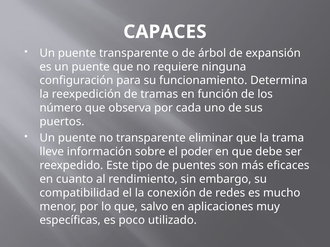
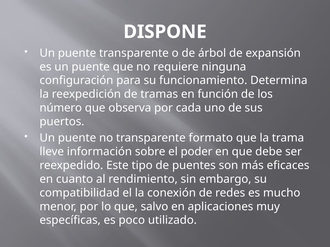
CAPACES: CAPACES -> DISPONE (165, 32)
eliminar: eliminar -> formato (211, 138)
